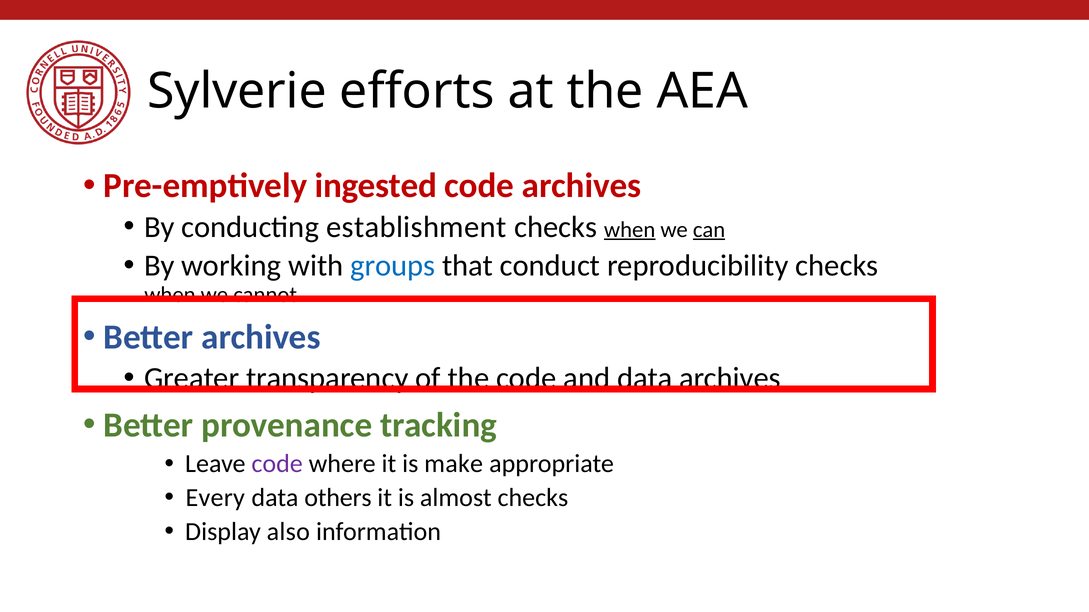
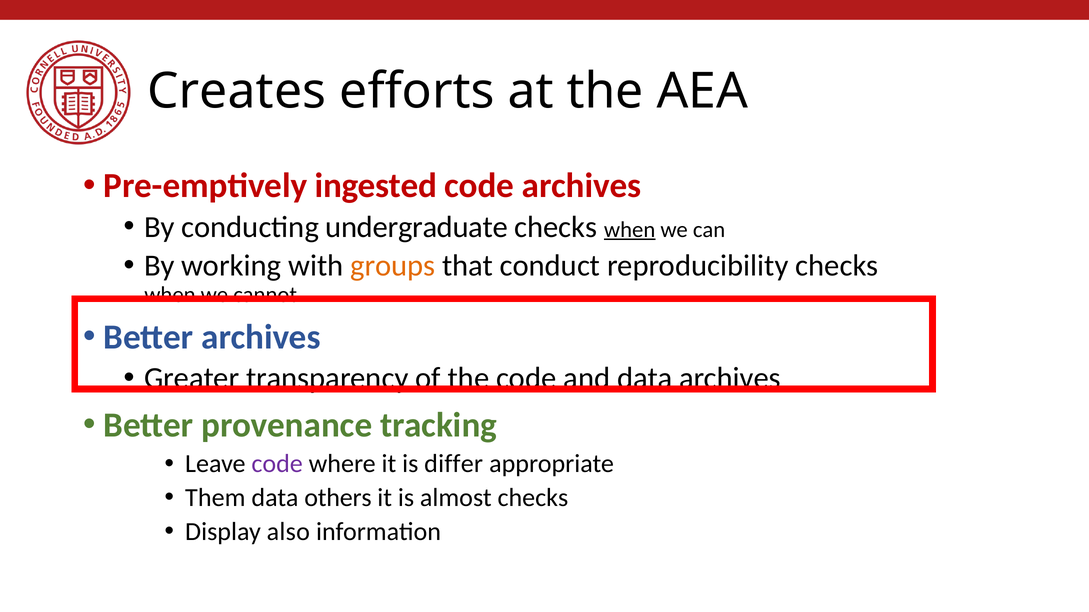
Sylverie: Sylverie -> Creates (237, 91)
establishment: establishment -> undergraduate (417, 227)
can underline: present -> none (709, 230)
groups colour: blue -> orange (393, 266)
make: make -> differ (454, 464)
Every: Every -> Them (215, 498)
